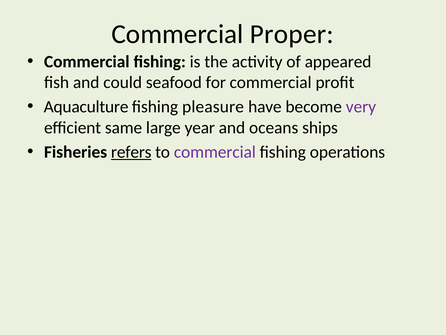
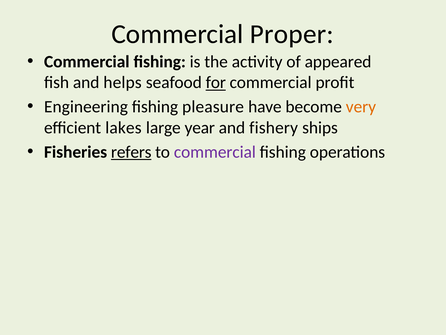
could: could -> helps (123, 82)
for underline: none -> present (216, 82)
Aquaculture: Aquaculture -> Engineering (86, 107)
very colour: purple -> orange (361, 107)
same: same -> lakes (123, 127)
oceans: oceans -> fishery (274, 127)
